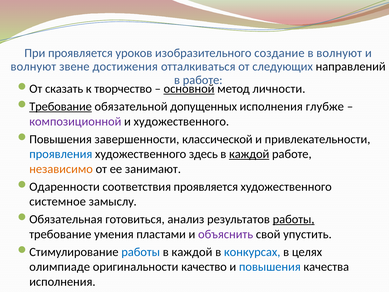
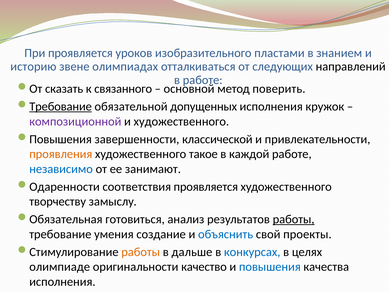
создание: создание -> пластами (279, 53)
в волнуют: волнуют -> знанием (339, 53)
волнуют: волнуют -> историю (33, 66)
достижения: достижения -> олимпиадах (125, 66)
творчество: творчество -> связанного (123, 89)
основной underline: present -> none (189, 89)
личности: личности -> поверить (279, 89)
глубже: глубже -> кружок (325, 106)
проявления colour: blue -> orange (61, 154)
здесь: здесь -> такое (203, 154)
каждой underline: present -> none (249, 154)
независимо colour: orange -> blue (61, 169)
системное: системное -> творчеству (58, 201)
пластами: пластами -> создание (161, 234)
объяснить colour: purple -> blue (226, 234)
упустить: упустить -> проекты (307, 234)
работы colour: blue -> orange (141, 252)
каждой: каждой -> дальше (192, 252)
